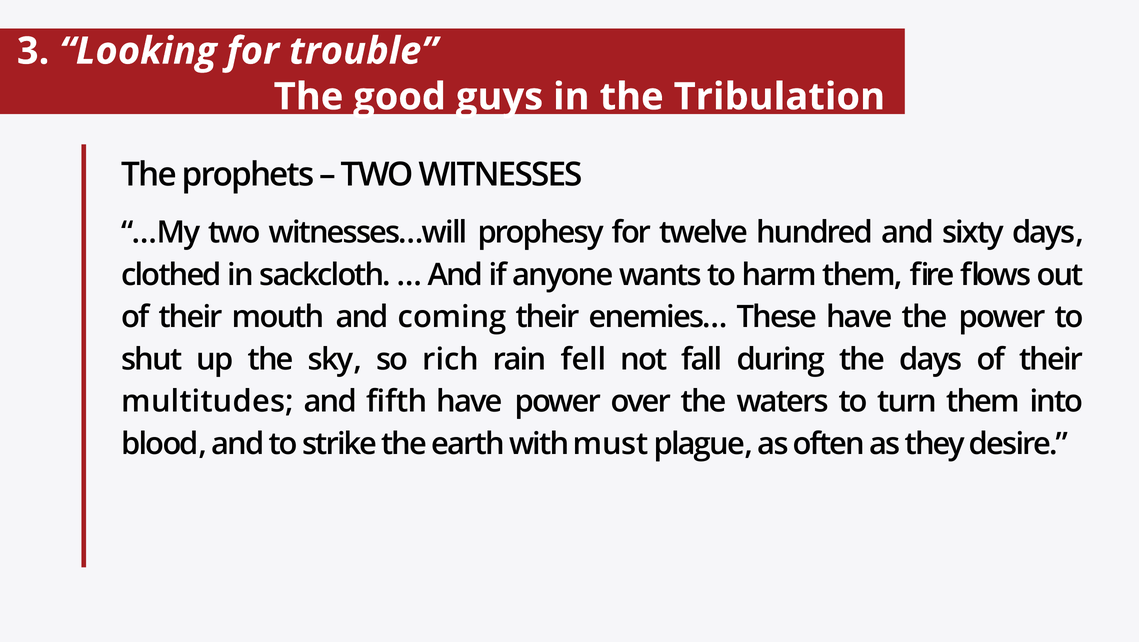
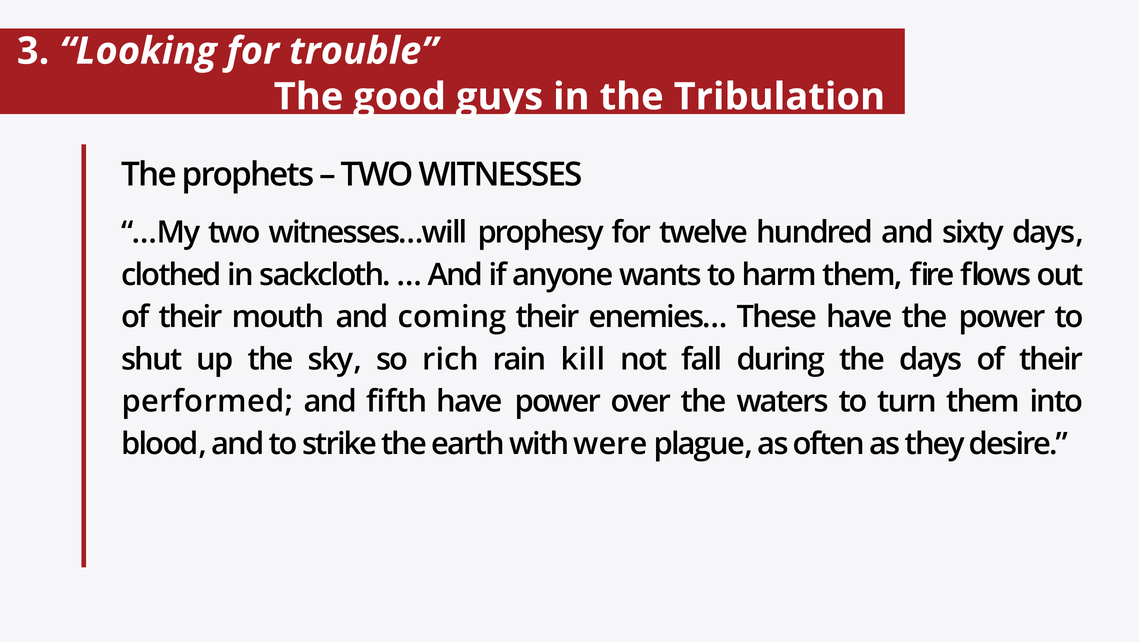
fell: fell -> kill (583, 360)
multitudes: multitudes -> performed (207, 402)
must: must -> were (610, 444)
